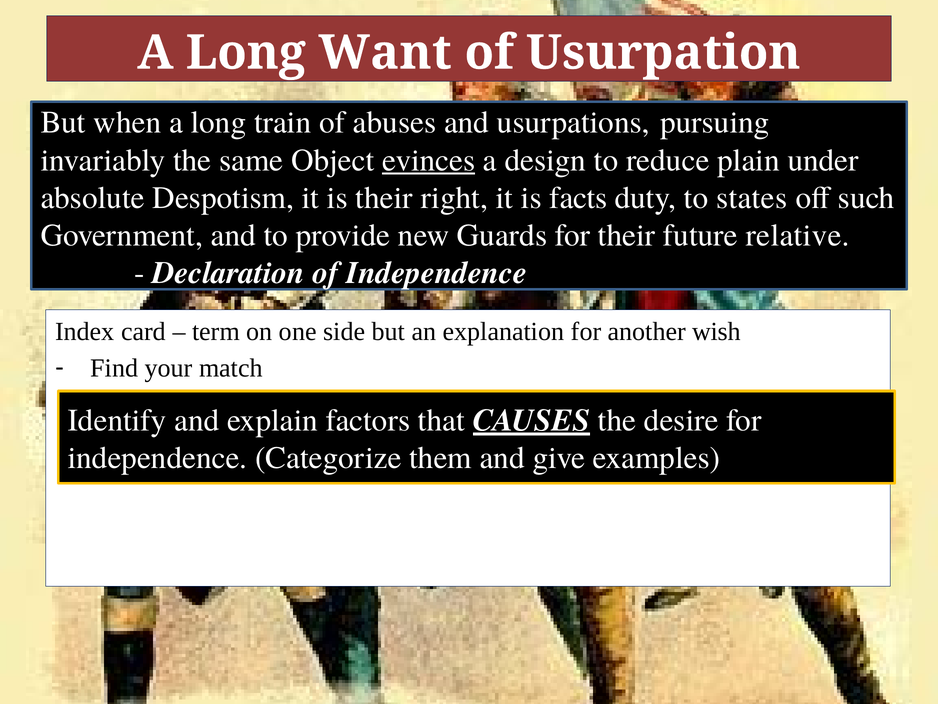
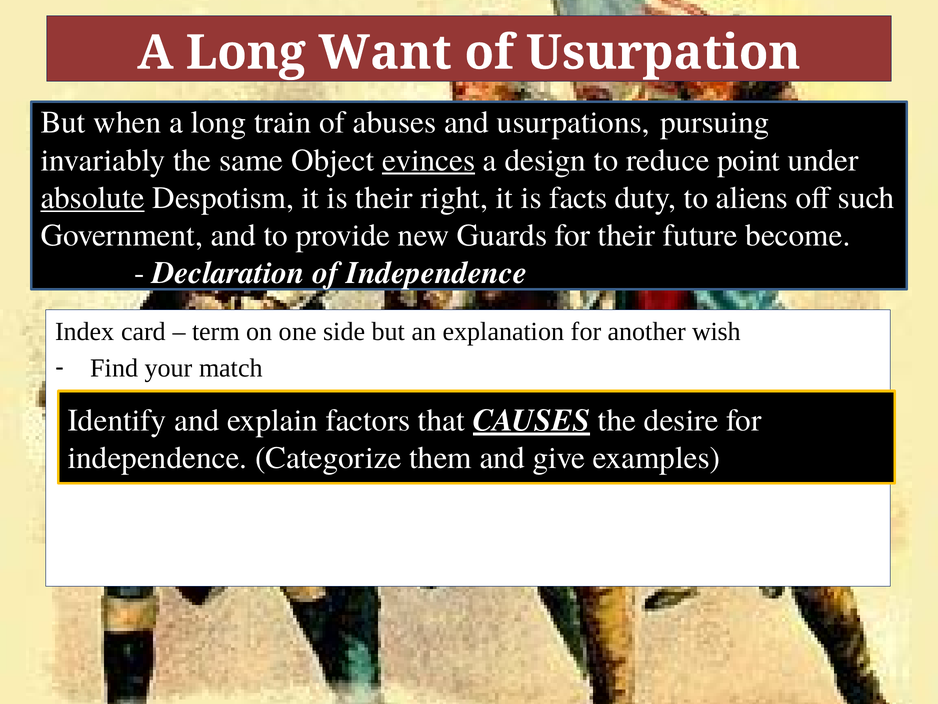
plain: plain -> point (749, 160)
absolute underline: none -> present (93, 198)
states: states -> aliens (752, 198)
relative: relative -> become (798, 235)
